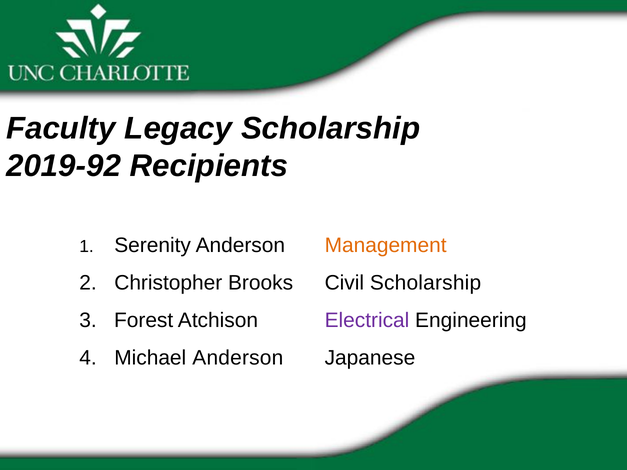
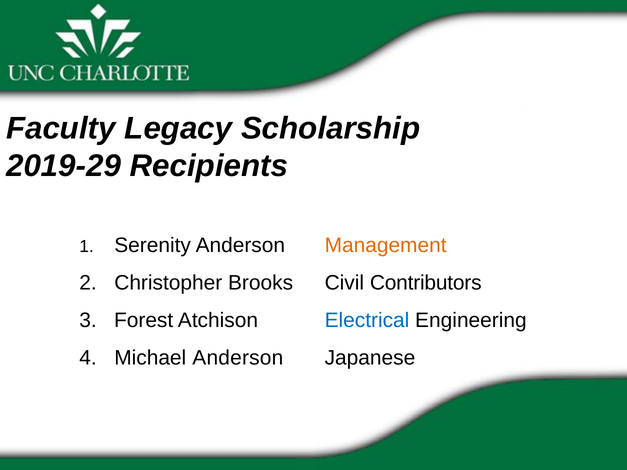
2019-92: 2019-92 -> 2019-29 (64, 166)
Civil Scholarship: Scholarship -> Contributors (426, 283)
Electrical colour: purple -> blue (367, 321)
